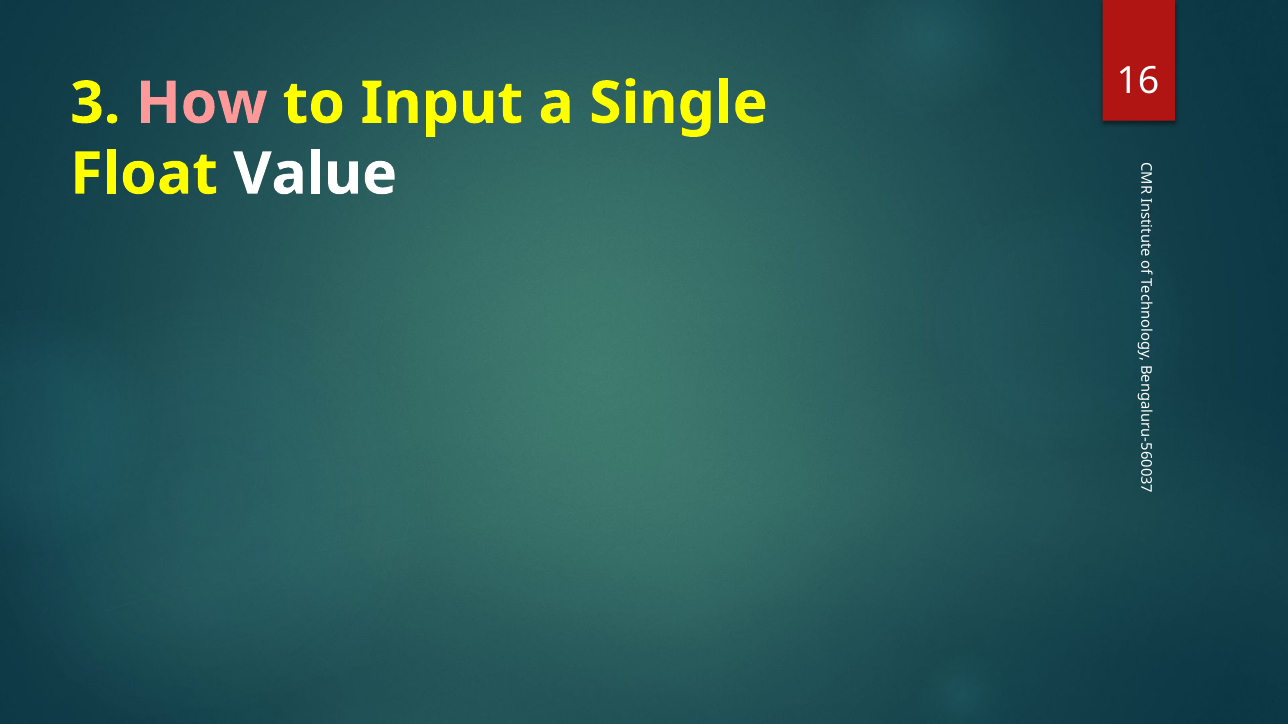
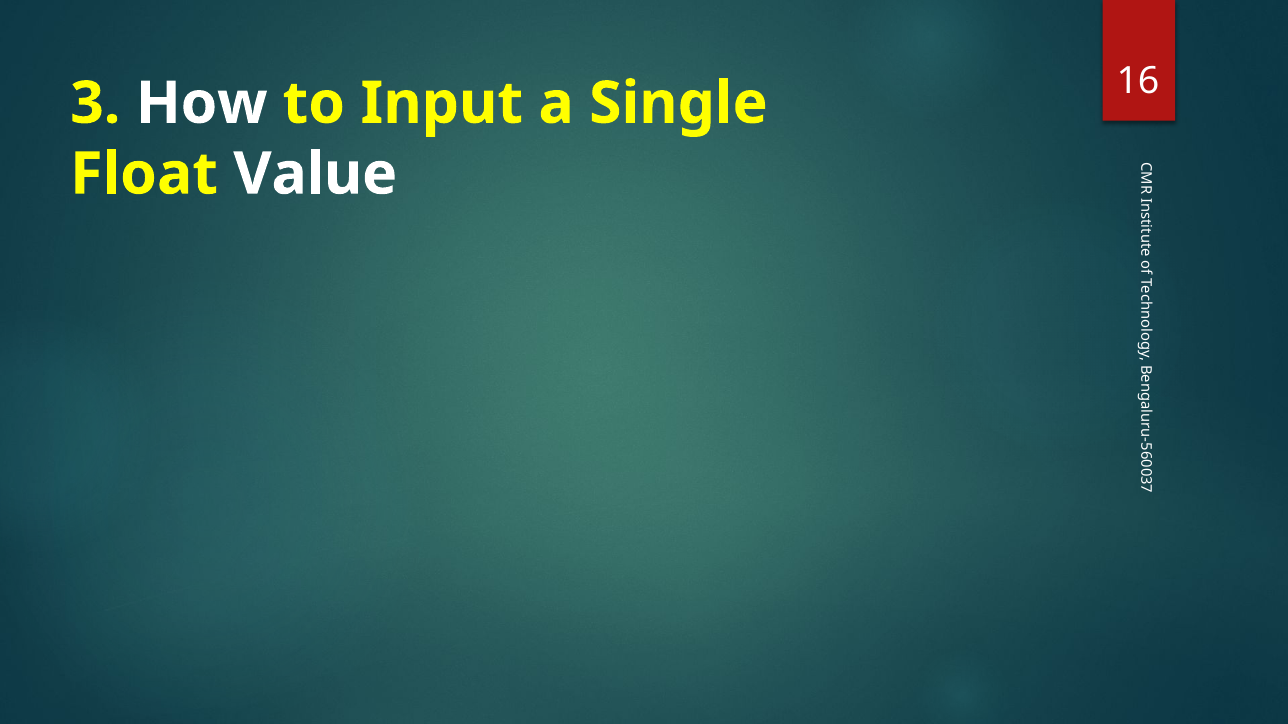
How colour: pink -> white (202, 103)
